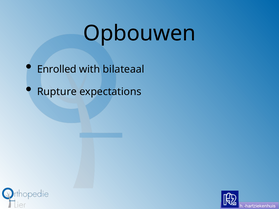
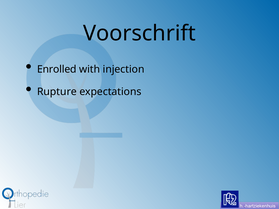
Opbouwen: Opbouwen -> Voorschrift (139, 33)
bilateaal: bilateaal -> injection (124, 69)
